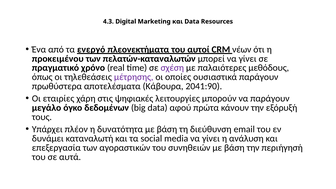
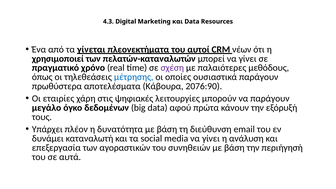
ενεργό: ενεργό -> γίνεται (91, 49)
προκειμένου: προκειμένου -> χρησιμοποιεί (58, 59)
μέτρησης colour: purple -> blue (134, 77)
2041:90: 2041:90 -> 2076:90 (204, 86)
